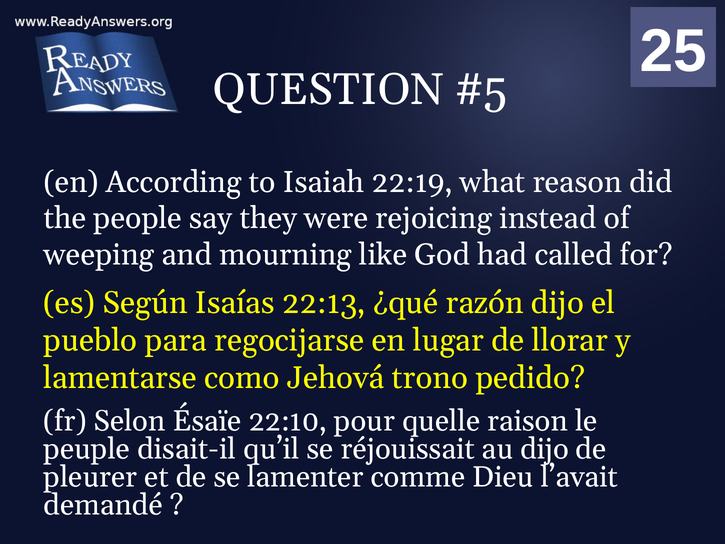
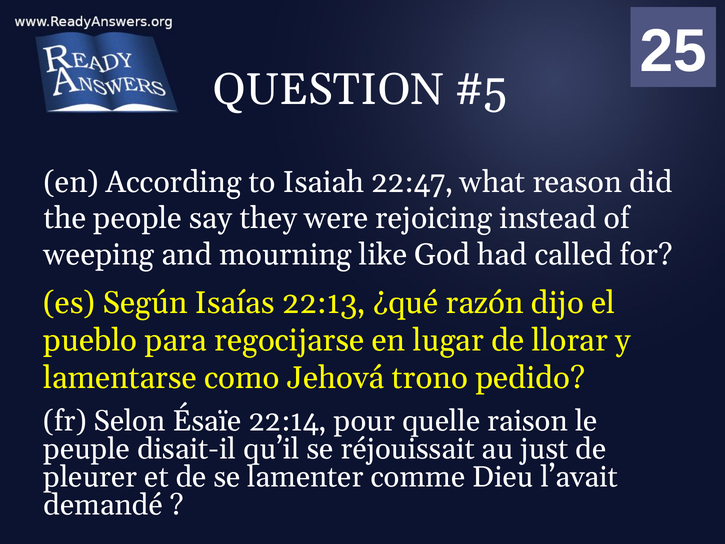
22:19: 22:19 -> 22:47 (412, 182)
22:10: 22:10 -> 22:14 (288, 421)
au dijo: dijo -> just (544, 449)
